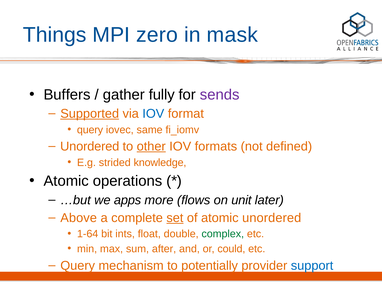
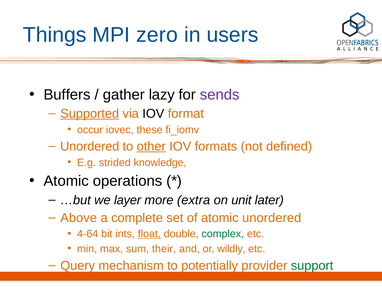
mask: mask -> users (232, 35)
fully: fully -> lazy (162, 95)
IOV colour: blue -> black (153, 114)
query: query -> occur (90, 130)
same: same -> these (150, 130)
apps: apps -> layer (128, 200)
flows: flows -> extra (194, 200)
set underline: present -> none (175, 218)
1-64: 1-64 -> 4-64 (88, 234)
float underline: none -> present (149, 234)
after: after -> their (164, 248)
could: could -> wildly (231, 248)
support colour: blue -> green (312, 265)
